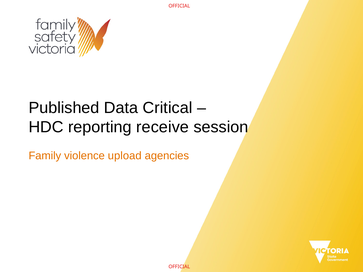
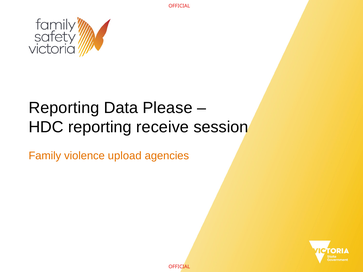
Published: Published -> Reporting (64, 108)
Critical: Critical -> Please (168, 108)
